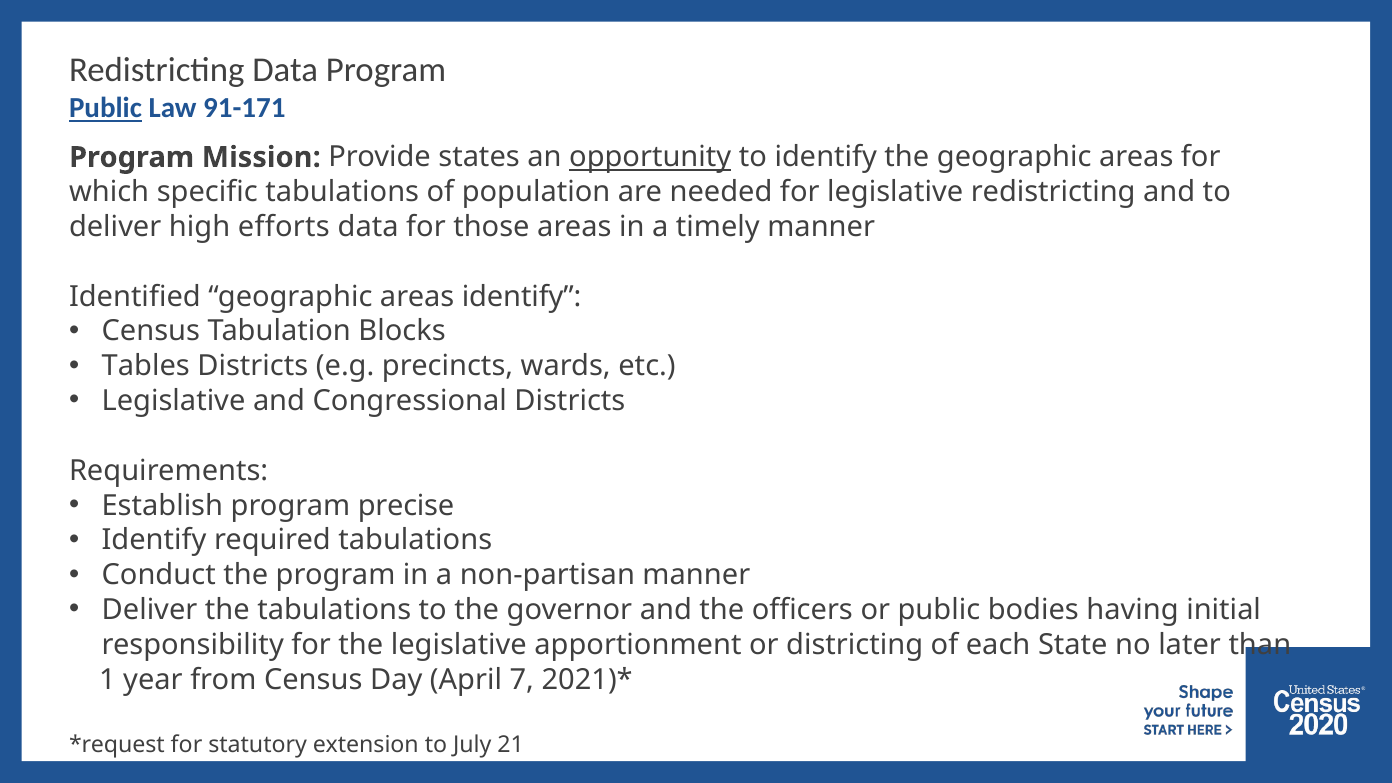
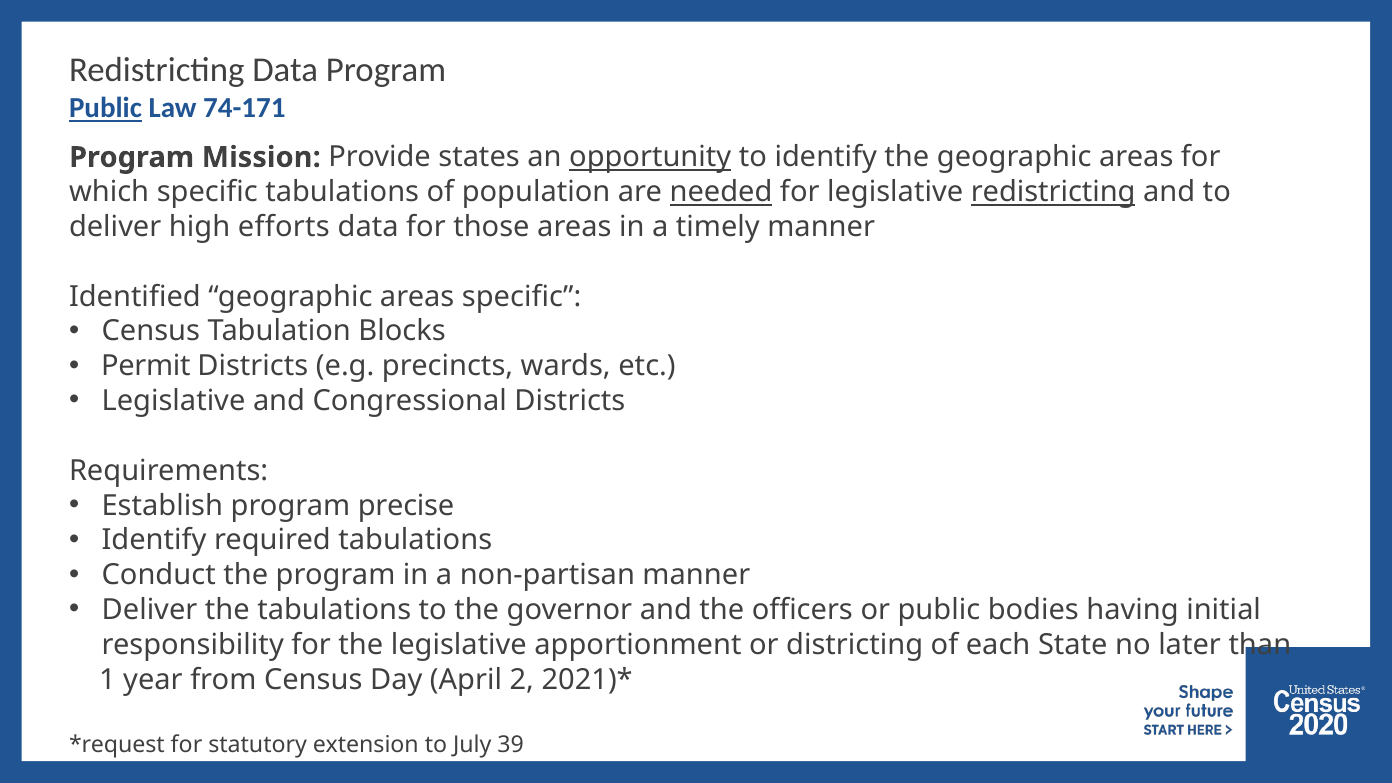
91-171: 91-171 -> 74-171 (244, 108)
needed underline: none -> present (721, 192)
redistricting underline: none -> present (1053, 192)
areas identify: identify -> specific (522, 297)
Tables: Tables -> Permit (146, 366)
7: 7 -> 2 (522, 680)
21: 21 -> 39 (511, 745)
